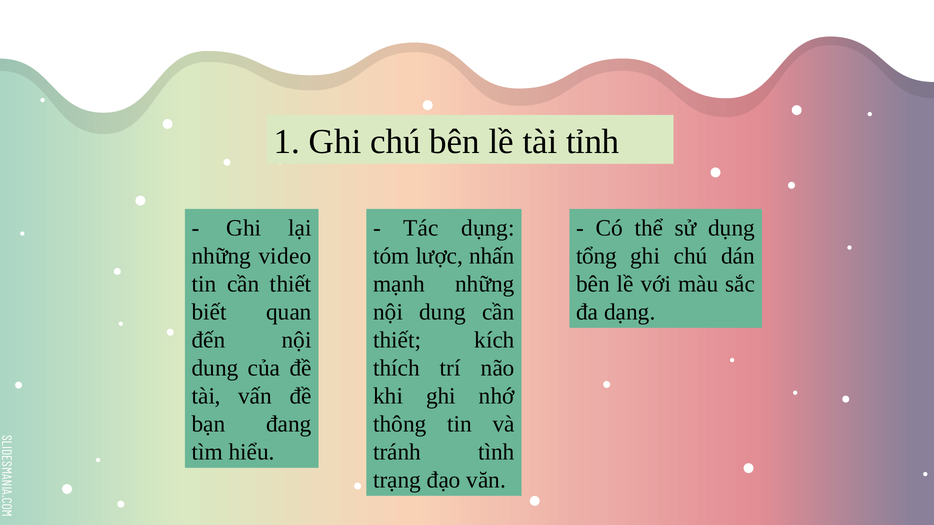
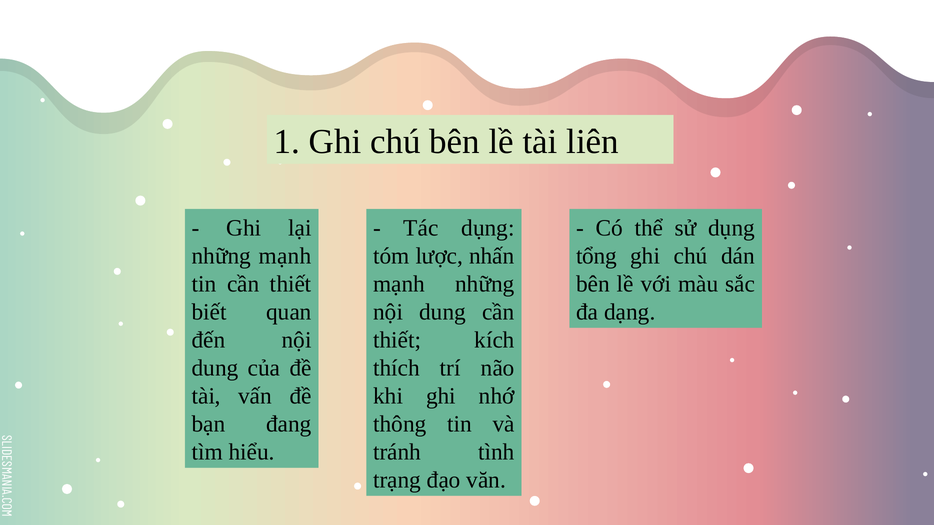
tỉnh: tỉnh -> liên (593, 142)
những video: video -> mạnh (285, 256)
